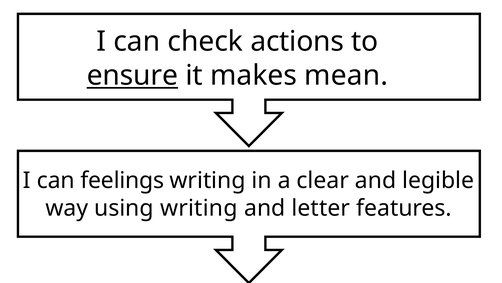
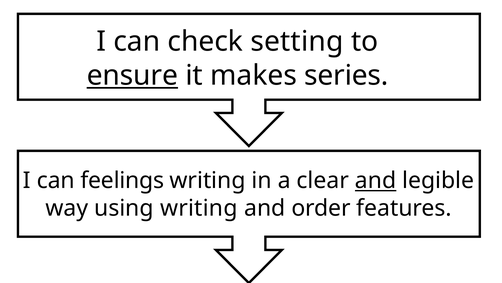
actions: actions -> setting (297, 41)
mean: mean -> series (346, 75)
and underline: none -> present (376, 180)
letter: letter -> order (321, 208)
